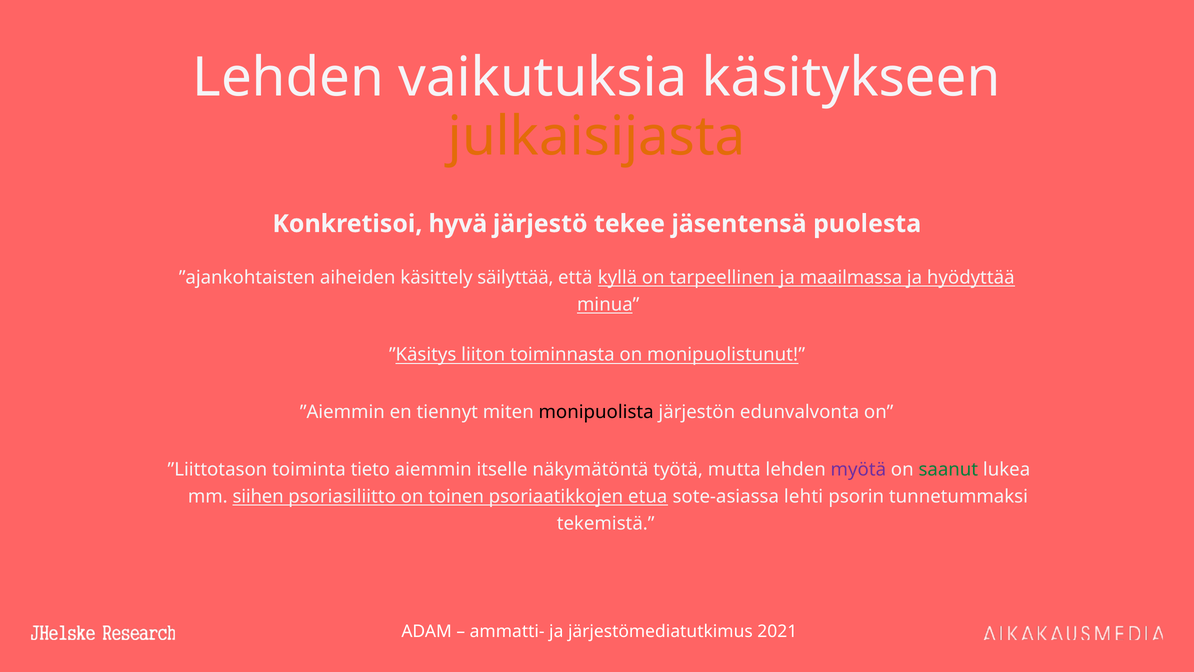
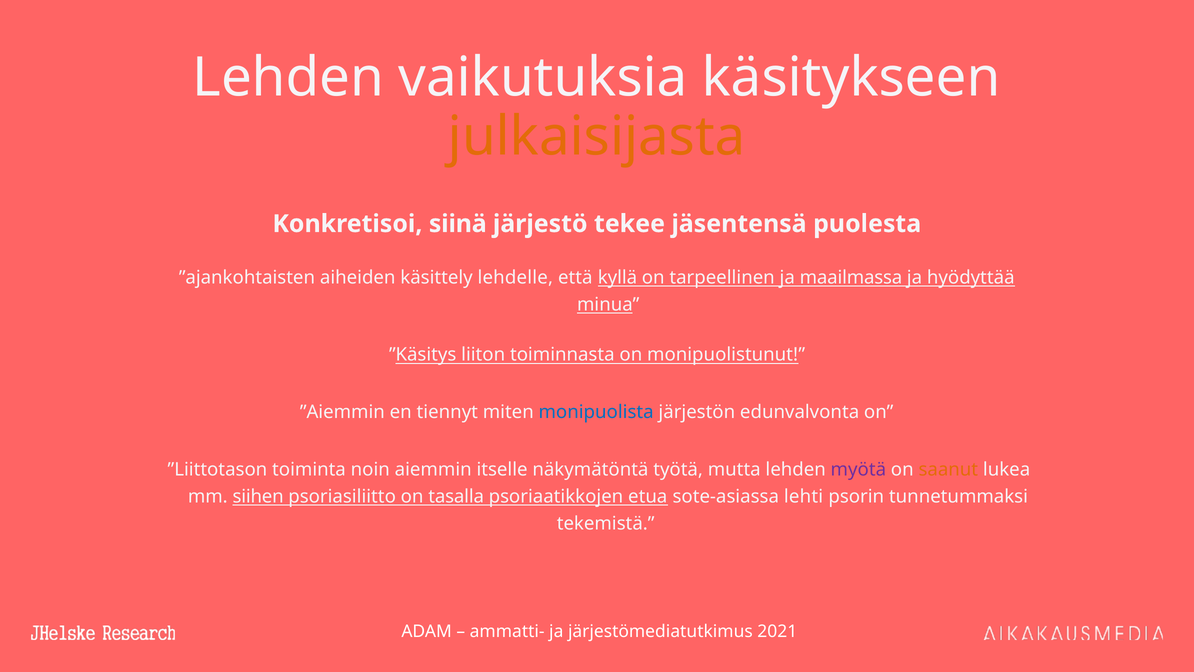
hyvä: hyvä -> siinä (458, 224)
säilyttää: säilyttää -> lehdelle (515, 277)
monipuolista colour: black -> blue (596, 412)
tieto: tieto -> noin (370, 469)
saanut colour: green -> orange (948, 469)
toinen: toinen -> tasalla (456, 496)
